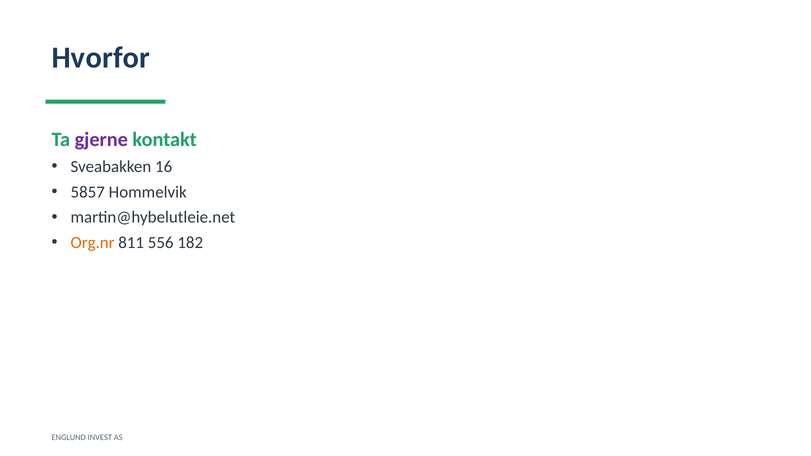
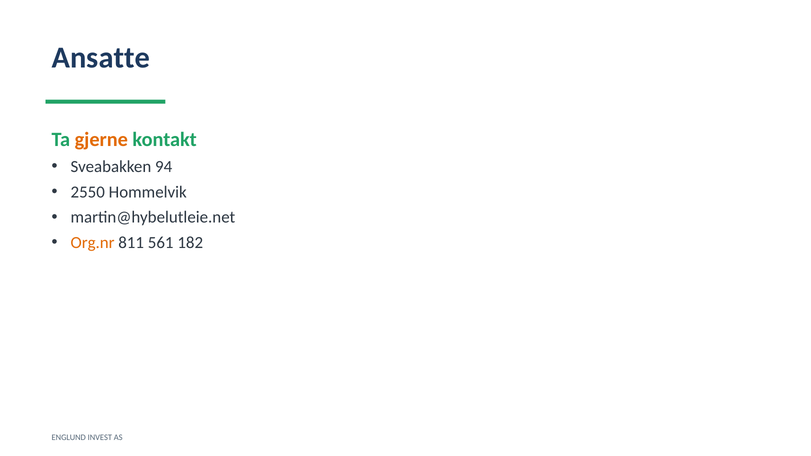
Hvorfor: Hvorfor -> Ansatte (101, 58)
gjerne colour: purple -> orange (101, 140)
16: 16 -> 94 (164, 167)
5857: 5857 -> 2550 (88, 192)
556: 556 -> 561 (161, 243)
